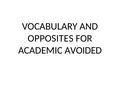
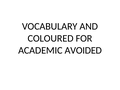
OPPOSITES: OPPOSITES -> COLOURED (51, 38)
